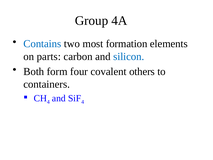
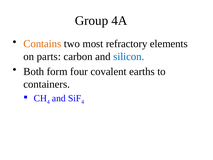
Contains colour: blue -> orange (42, 44)
formation: formation -> refractory (127, 44)
others: others -> earths (142, 71)
